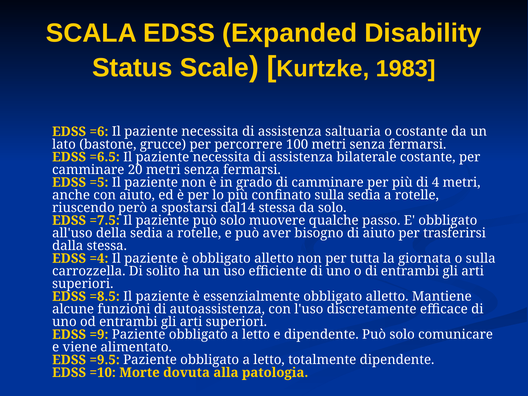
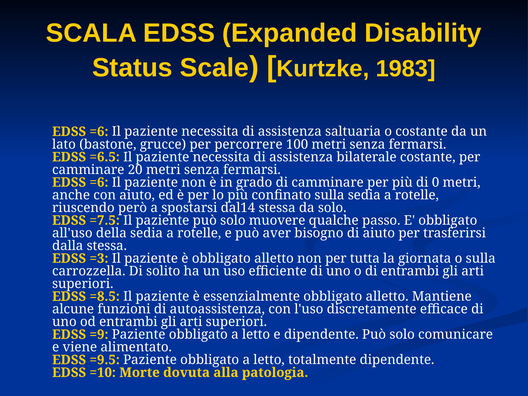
=5: =5 -> =6 (99, 182)
4: 4 -> 0 (436, 182)
=4: =4 -> =3 (99, 258)
